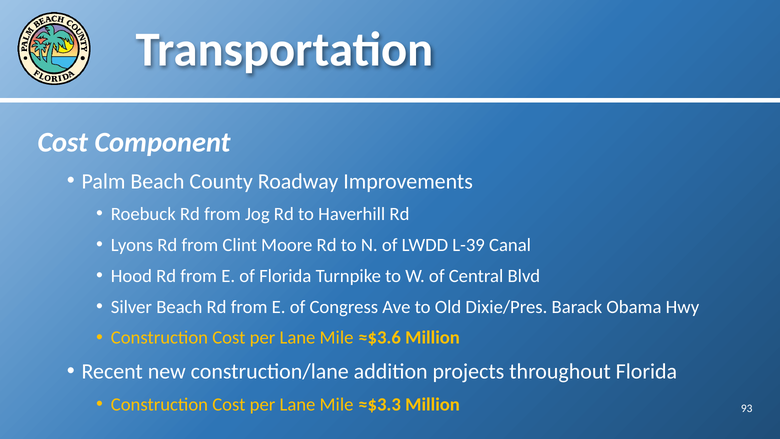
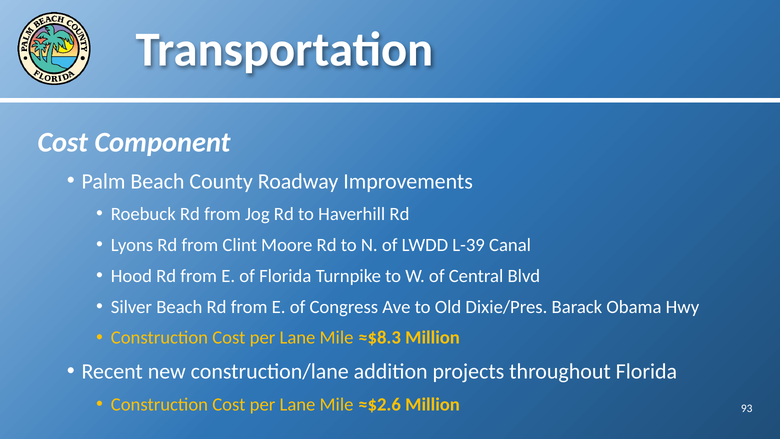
≈$3.6: ≈$3.6 -> ≈$8.3 (380, 338)
≈$3.3: ≈$3.3 -> ≈$2.6 (380, 404)
